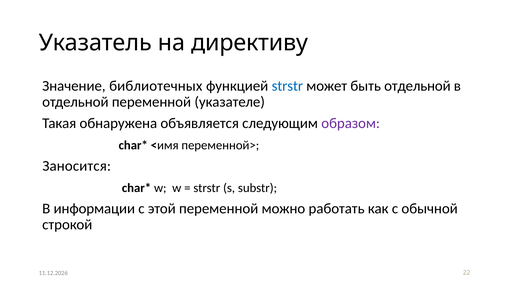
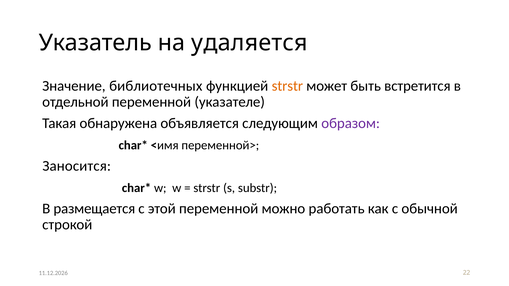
директиву: директиву -> удаляется (249, 43)
strstr colour: blue -> orange (287, 86)
быть отдельной: отдельной -> встретится (417, 86)
информации: информации -> размещается (94, 209)
